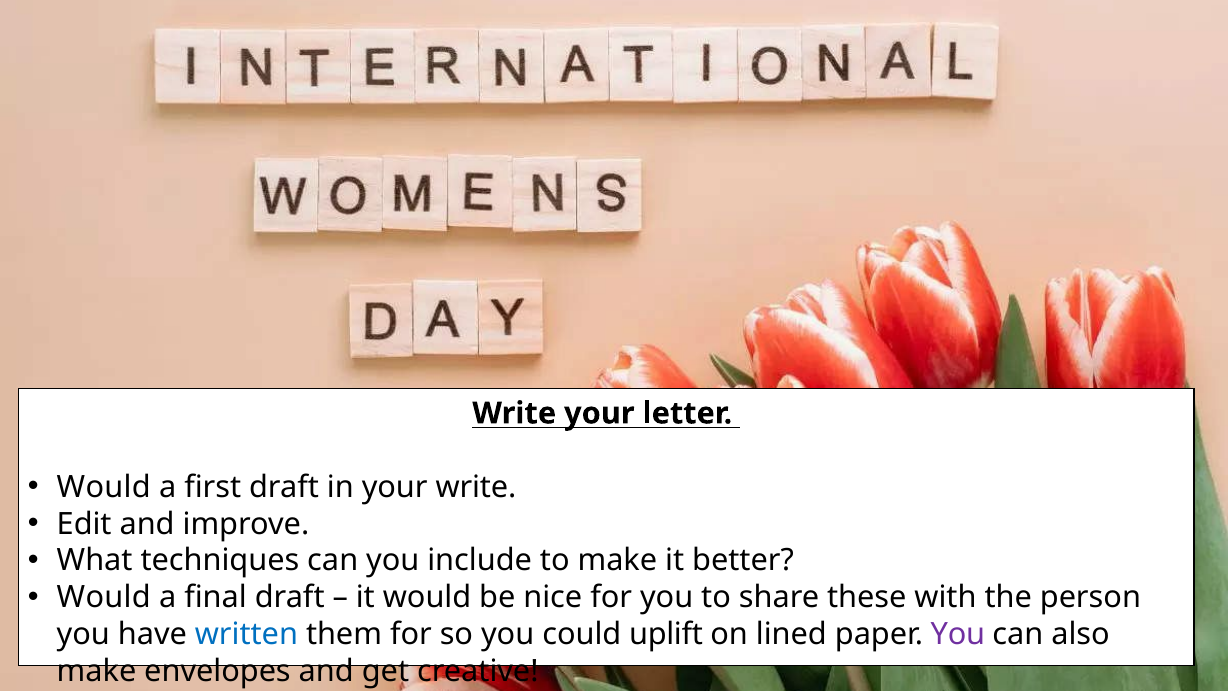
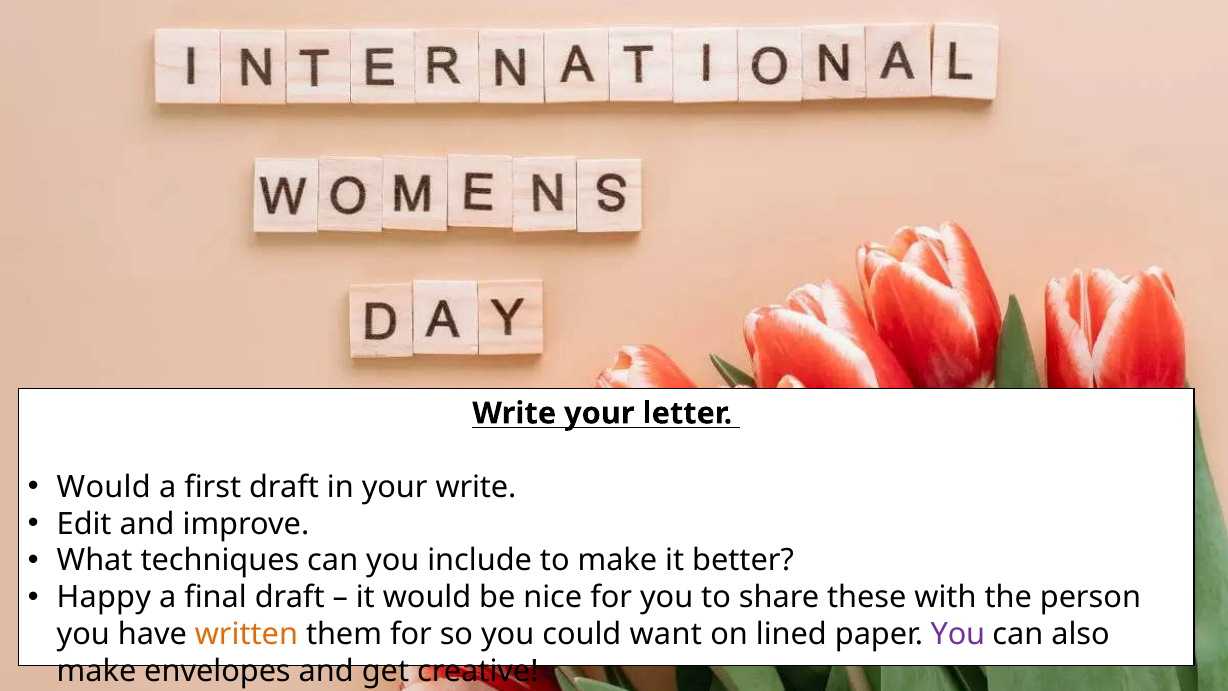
Would: Would -> Happy (104, 597)
written colour: blue -> orange (246, 634)
uplift: uplift -> want (666, 634)
